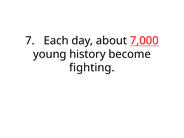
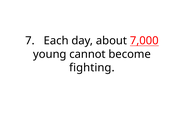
history: history -> cannot (87, 54)
